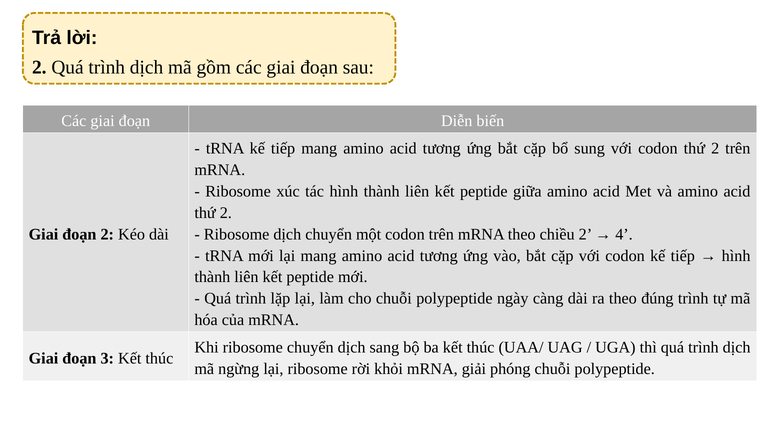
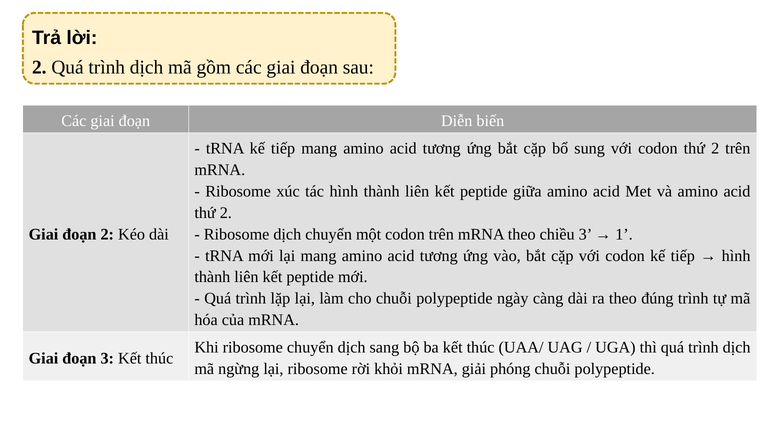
chiều 2: 2 -> 3 (585, 234)
4: 4 -> 1 (624, 234)
